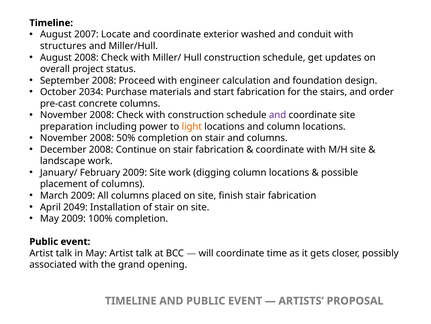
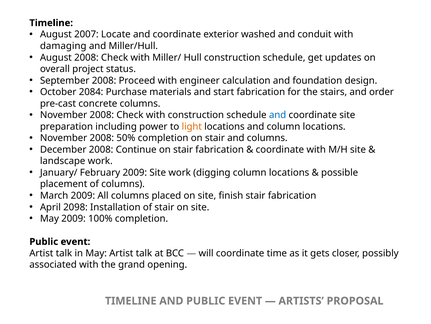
structures: structures -> damaging (63, 46)
2034: 2034 -> 2084 (91, 92)
and colour: purple -> blue (278, 115)
2049: 2049 -> 2098 (75, 207)
